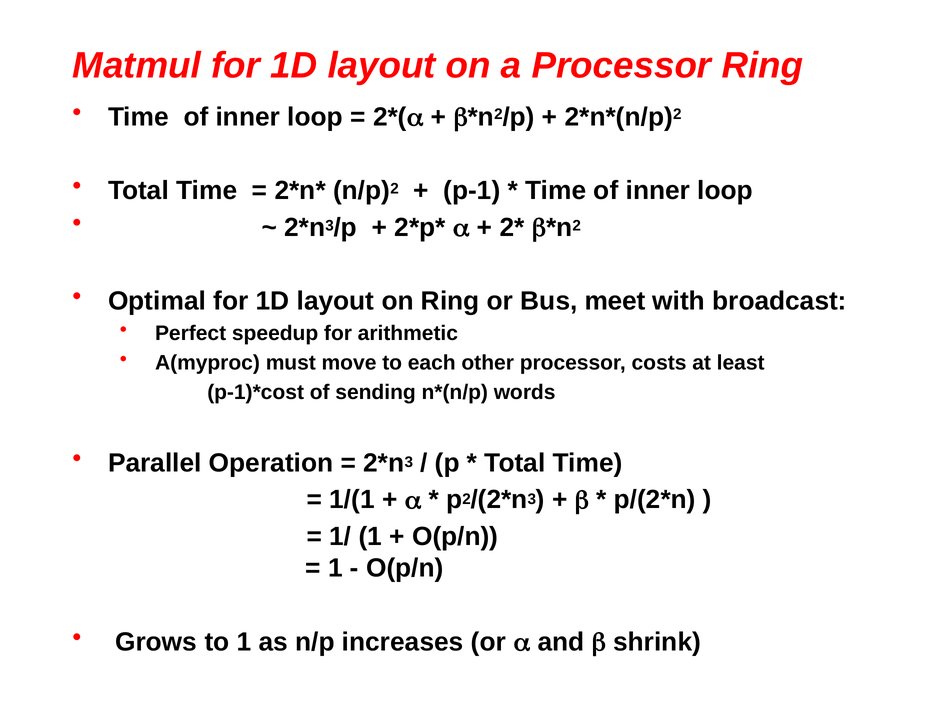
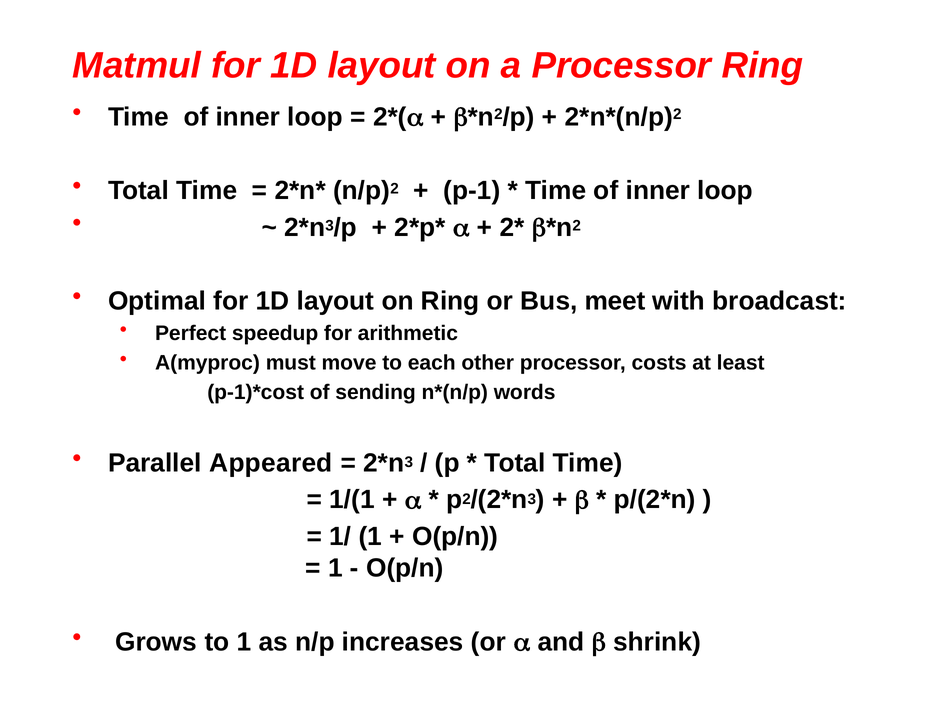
Operation: Operation -> Appeared (271, 463)
